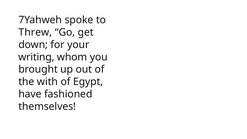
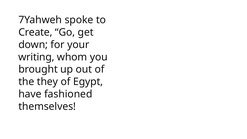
Threw: Threw -> Create (35, 32)
with: with -> they (47, 82)
